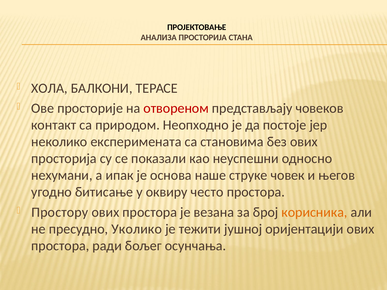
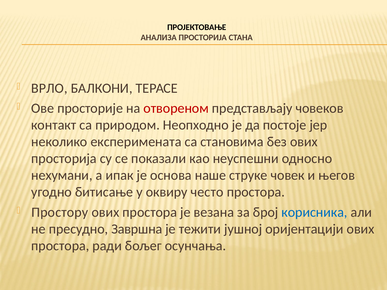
ХОЛА: ХОЛА -> ВРЛО (49, 88)
корисника colour: orange -> blue (314, 212)
Уколико: Уколико -> Завршна (137, 229)
